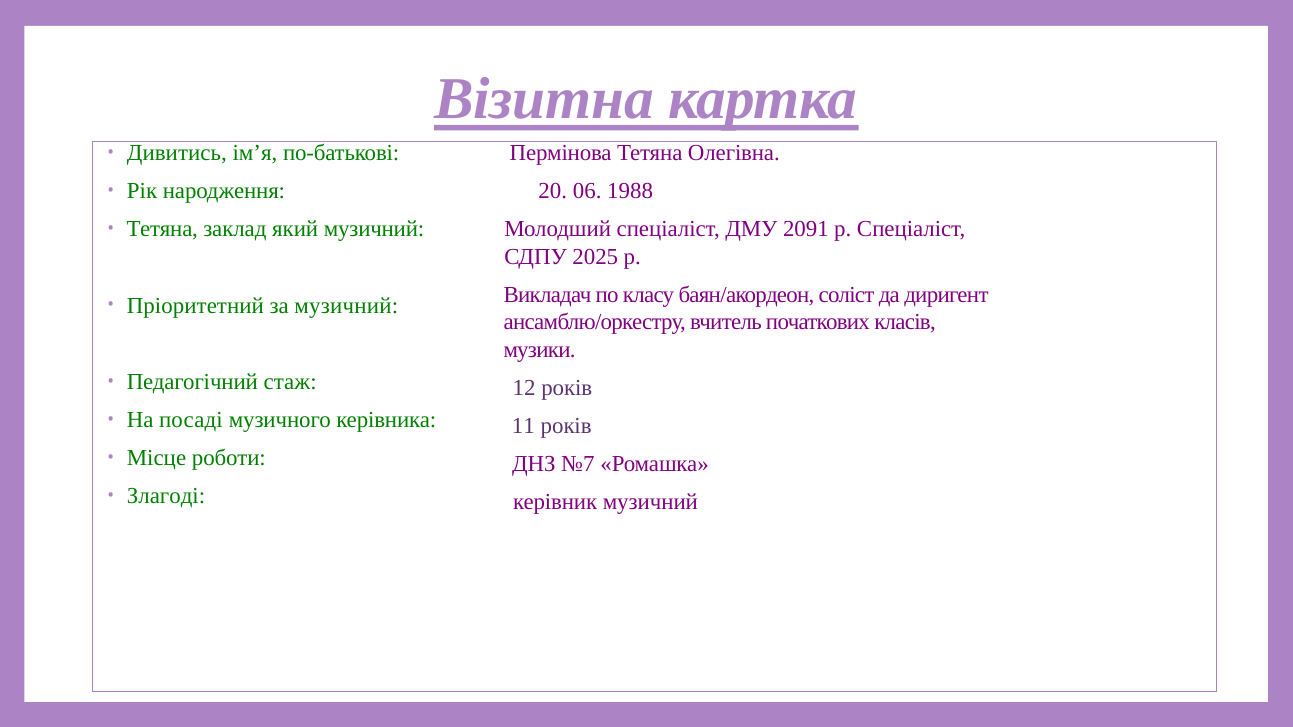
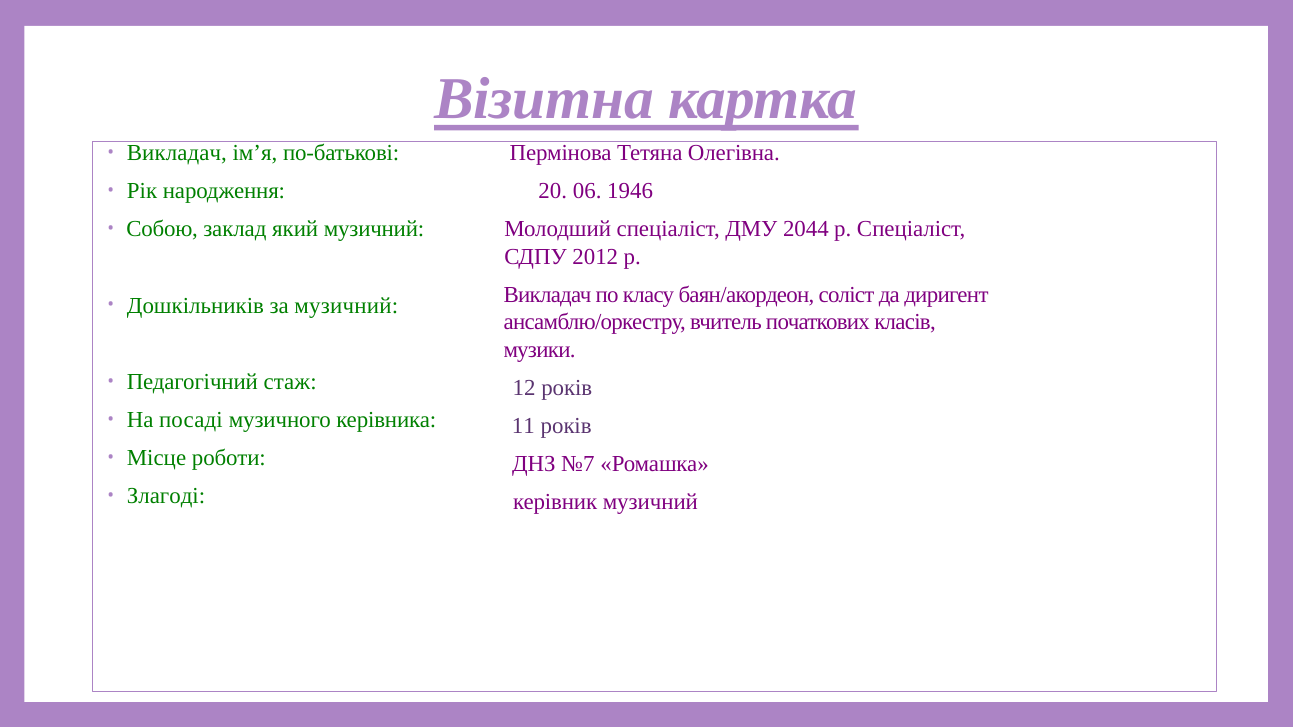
Дивитись: Дивитись -> Викладач (177, 153)
1988: 1988 -> 1946 (630, 191)
2091: 2091 -> 2044 (806, 229)
Тетяна: Тетяна -> Собою (162, 229)
2025: 2025 -> 2012 (595, 257)
Пріоритетний: Пріоритетний -> Дошкільників (195, 306)
